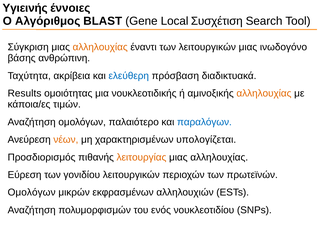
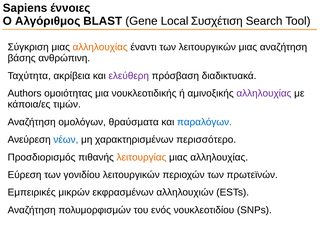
Υγιεινής: Υγιεινής -> Sapiens (25, 8)
μιας ινωδογόνο: ινωδογόνο -> αναζήτηση (284, 47)
ελεύθερη colour: blue -> purple (129, 76)
Results: Results -> Authors (25, 93)
αλληλουχίας colour: orange -> purple (264, 93)
παλαιότερο: παλαιότερο -> θραύσματα (134, 122)
νέων colour: orange -> blue (66, 139)
υπολογίζεται: υπολογίζεται -> περισσότερο (206, 139)
Ομολόγων: Ομολόγων -> Εμπειρικές (32, 192)
